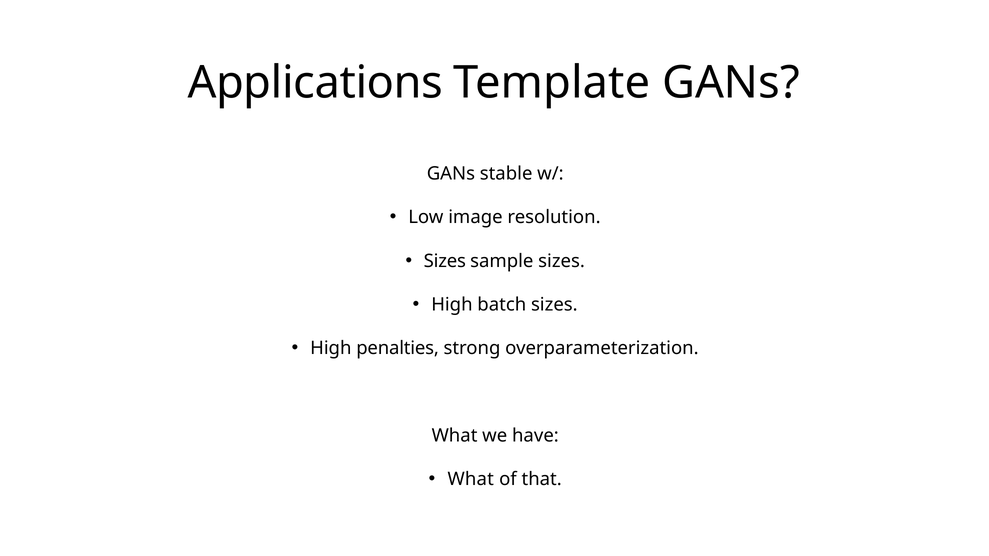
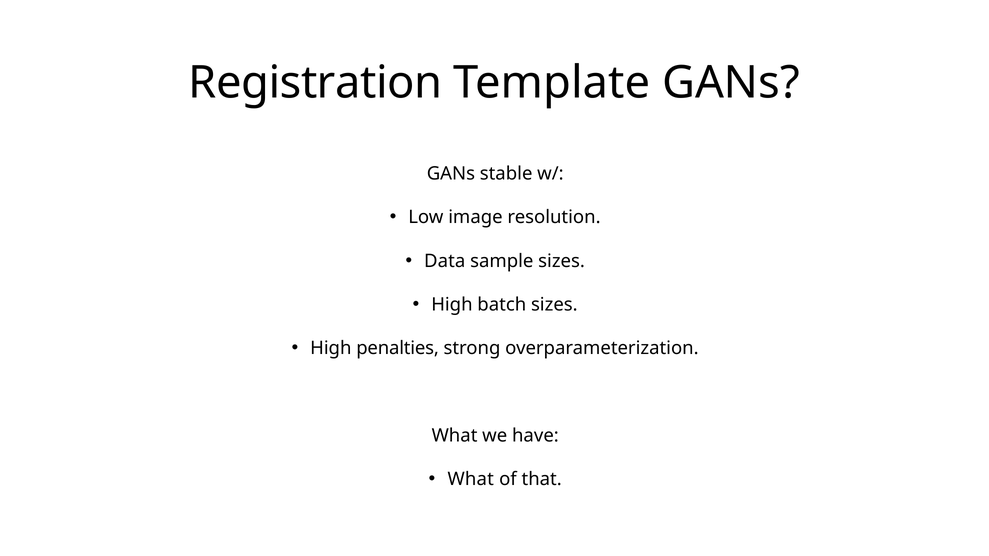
Applications: Applications -> Registration (315, 83)
Sizes: Sizes -> Data (445, 261)
